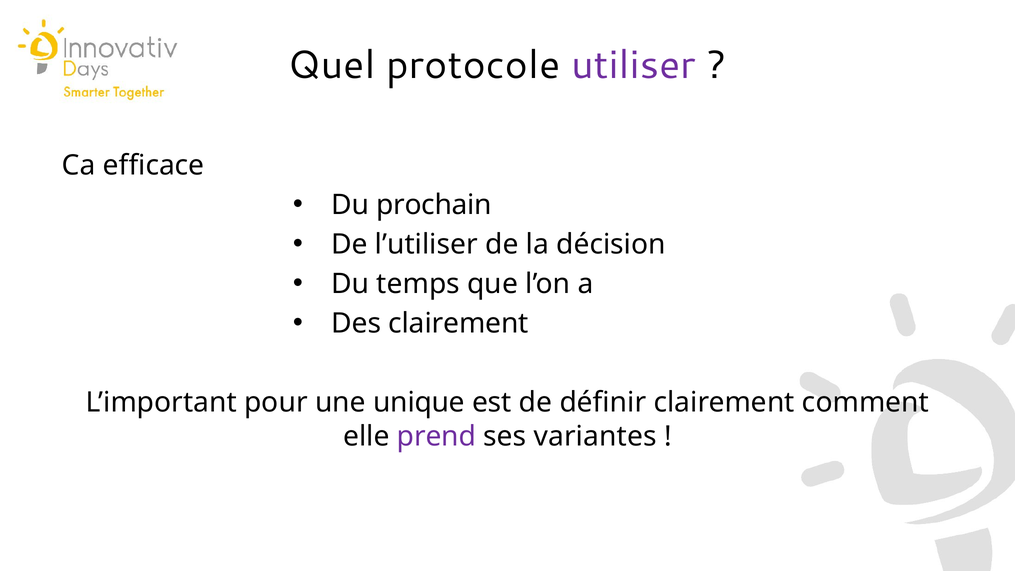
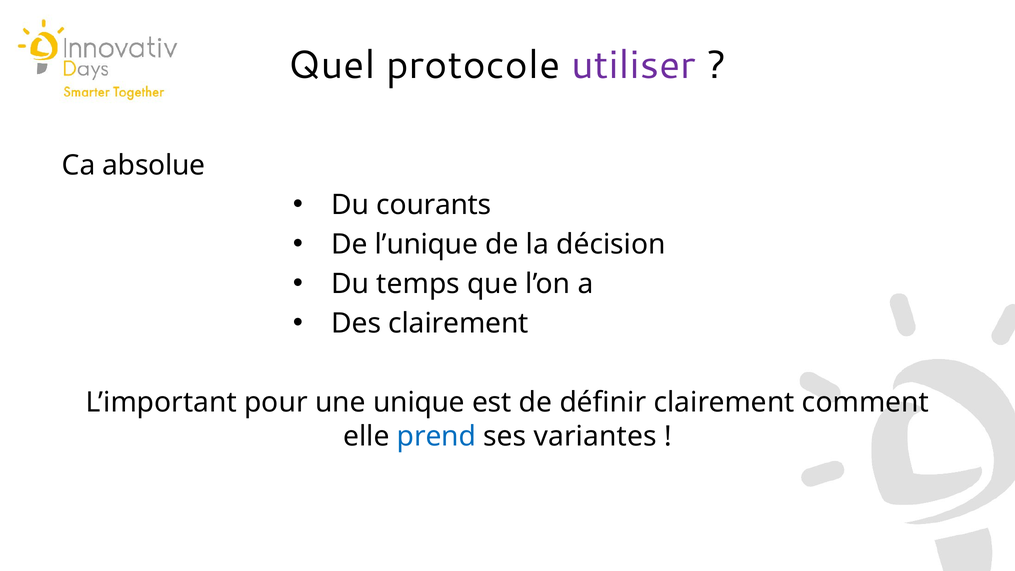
efficace: efficace -> absolue (154, 166)
prochain: prochain -> courants (434, 205)
l’utiliser: l’utiliser -> l’unique (426, 245)
prend colour: purple -> blue (436, 436)
